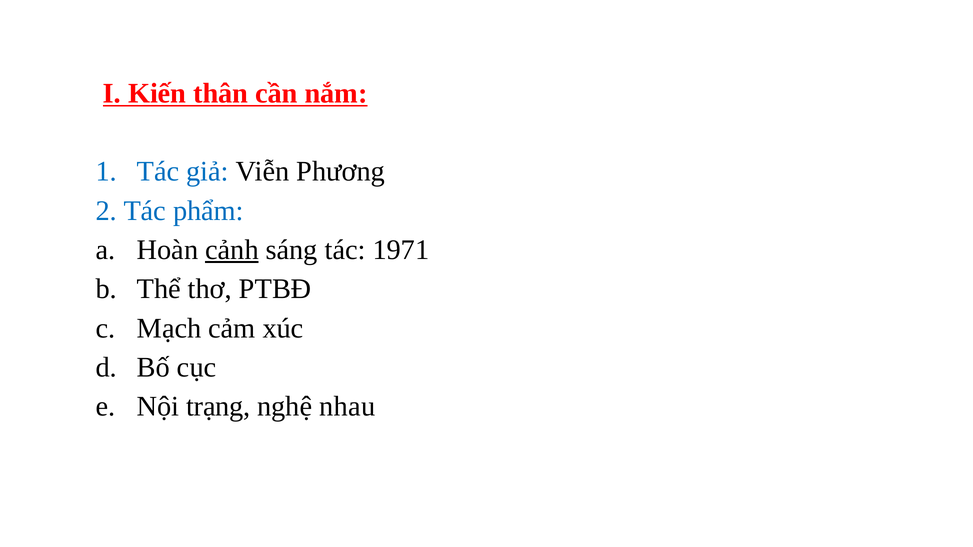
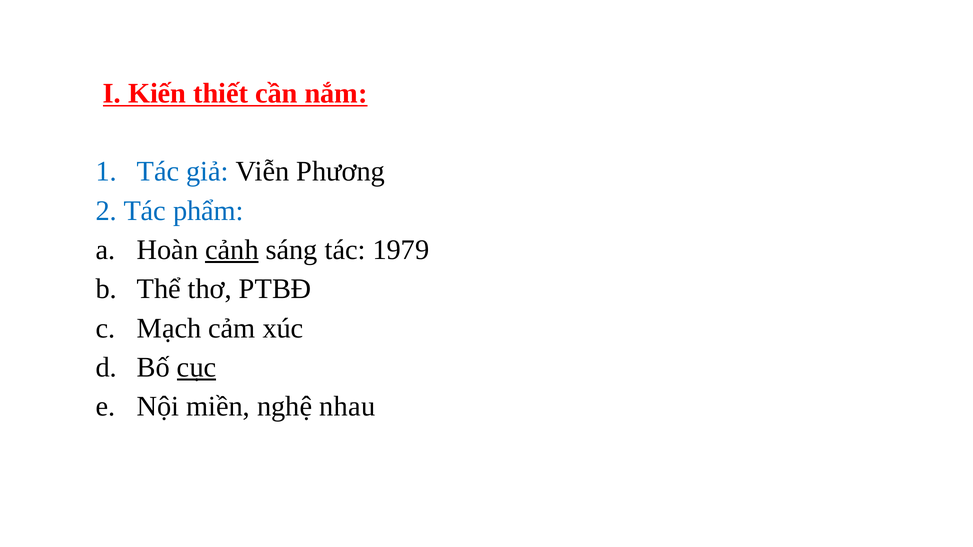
thân: thân -> thiết (221, 93)
1971: 1971 -> 1979 (401, 250)
cục underline: none -> present (197, 368)
trạng: trạng -> miền (218, 407)
